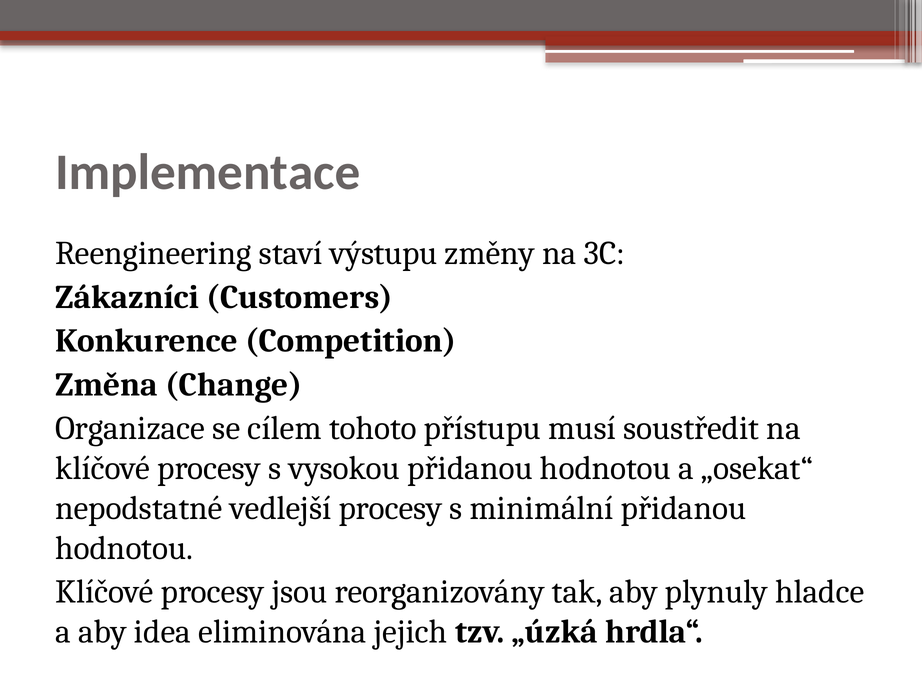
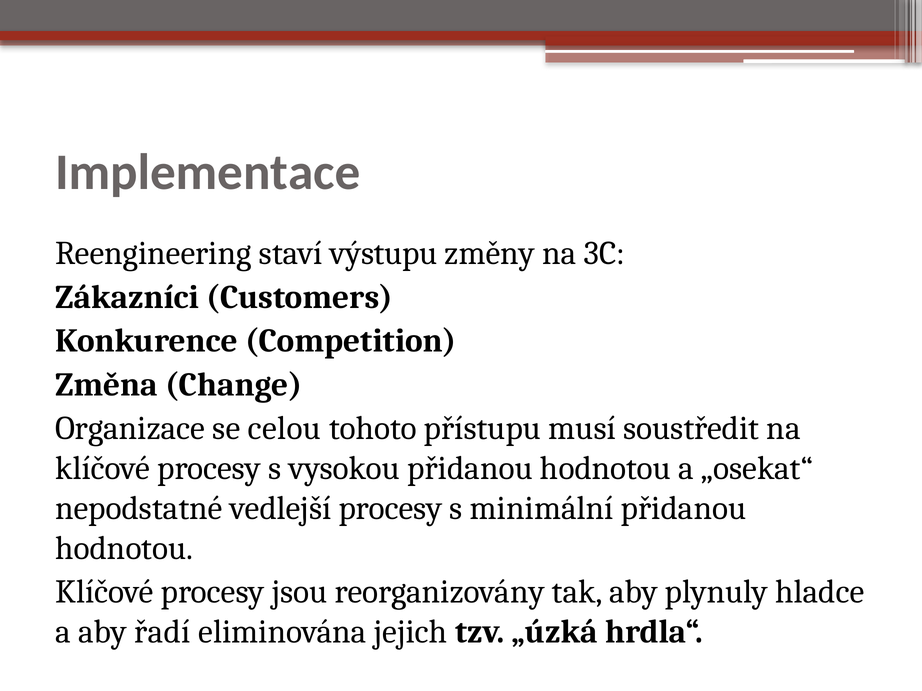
cílem: cílem -> celou (284, 429)
idea: idea -> řadí (162, 632)
